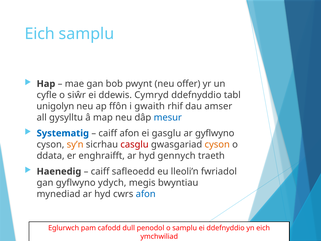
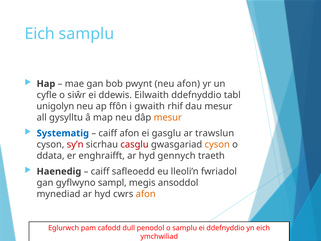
neu offer: offer -> afon (188, 84)
Cymryd: Cymryd -> Eilwaith (152, 95)
dau amser: amser -> mesur (218, 106)
mesur colour: blue -> orange (168, 117)
ar gyflwyno: gyflwyno -> trawslun (215, 133)
sy’n colour: orange -> red (75, 144)
ydych: ydych -> sampl (112, 183)
bwyntiau: bwyntiau -> ansoddol (178, 183)
afon colour: blue -> orange (146, 194)
